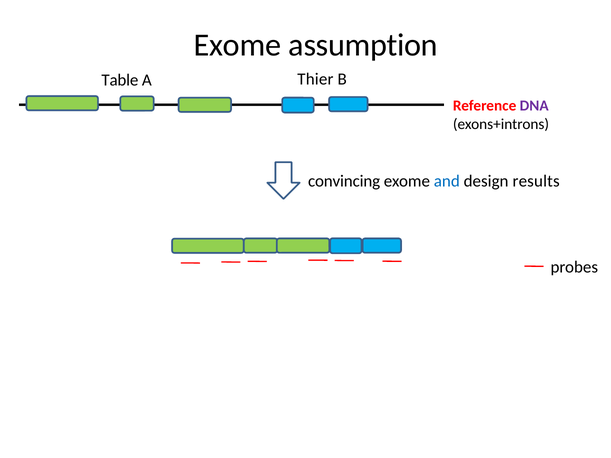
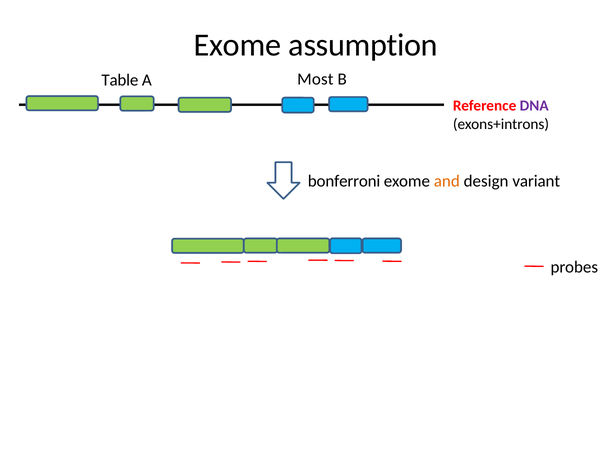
Thier: Thier -> Most (315, 79)
convincing: convincing -> bonferroni (344, 181)
and colour: blue -> orange (447, 181)
results: results -> variant (536, 181)
